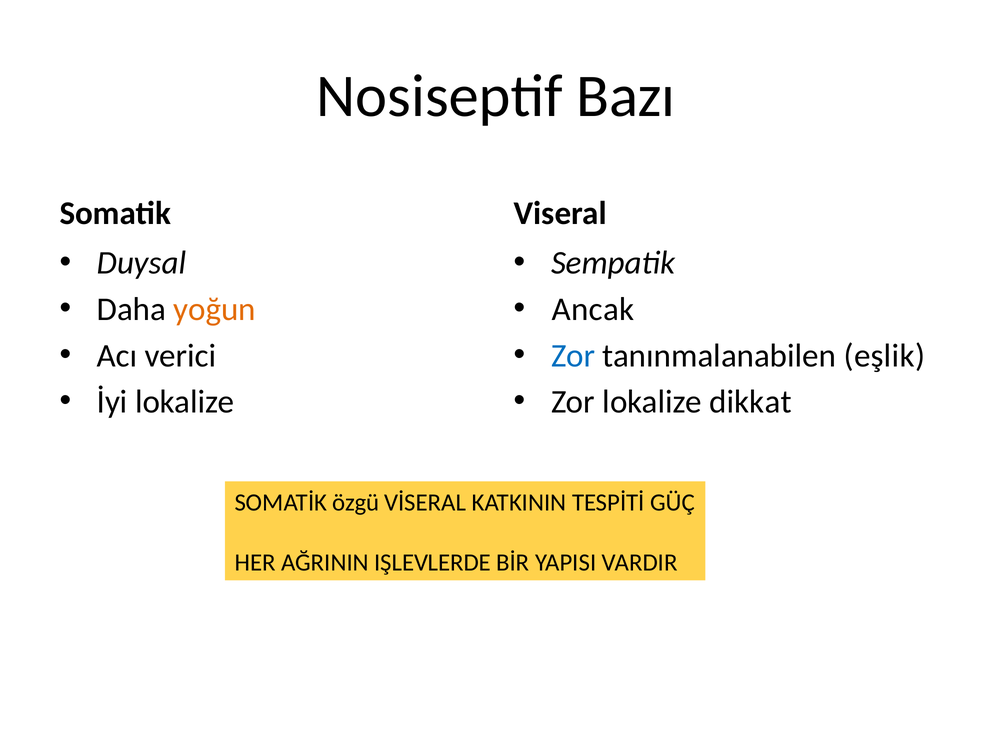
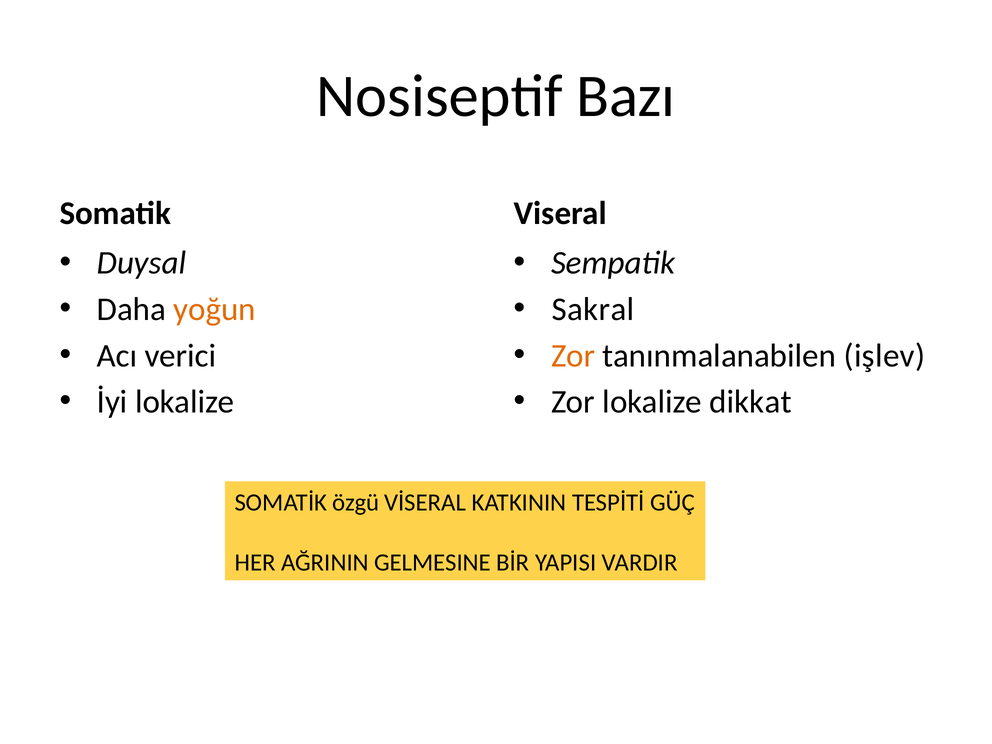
Ancak: Ancak -> Sakral (593, 309)
Zor colour: blue -> orange (573, 356)
eşlik: eşlik -> işlev (884, 356)
IŞLEVLERDE: IŞLEVLERDE -> GELMESINE (433, 562)
